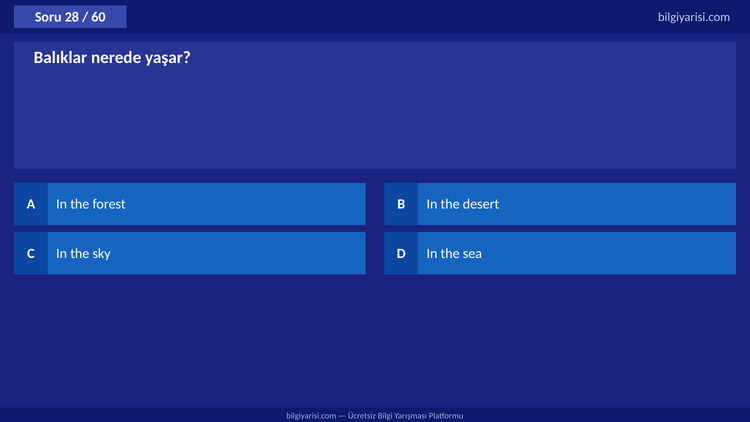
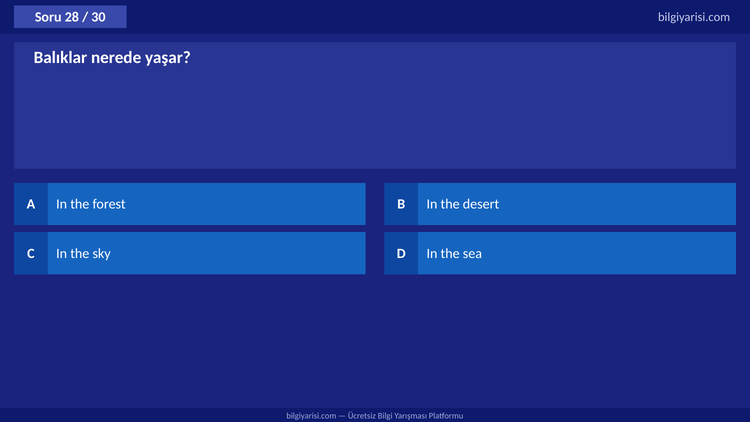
60: 60 -> 30 (98, 17)
